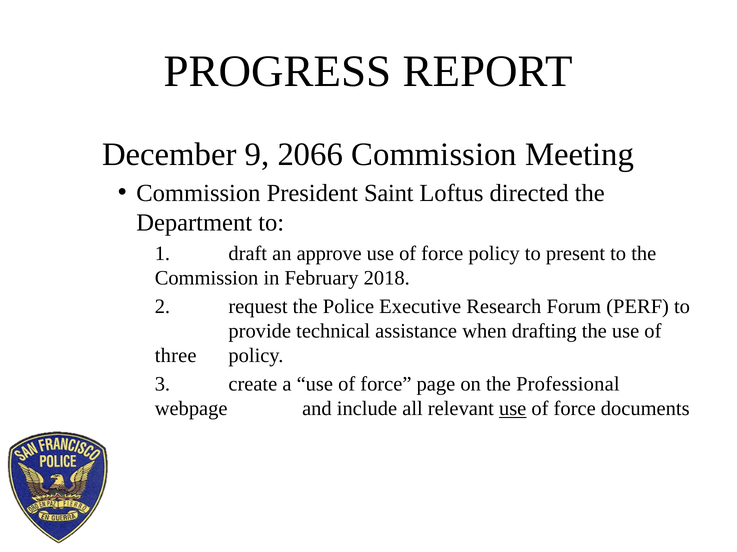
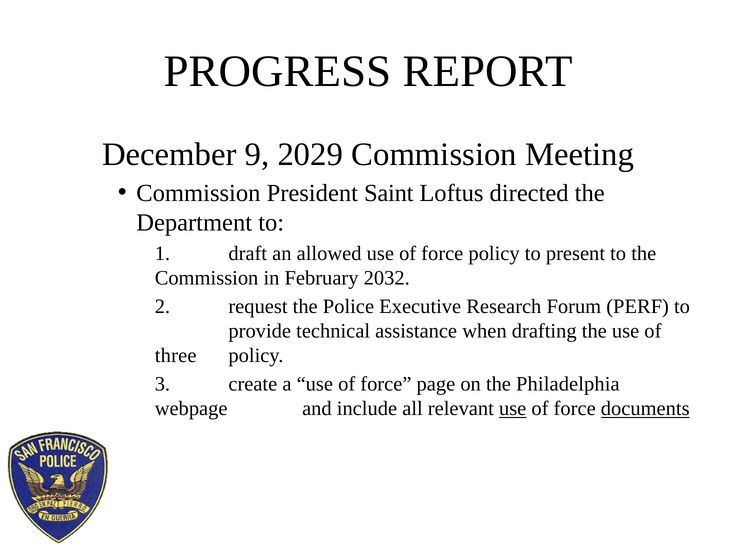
2066: 2066 -> 2029 (310, 155)
approve: approve -> allowed (329, 254)
2018: 2018 -> 2032 (387, 278)
Professional: Professional -> Philadelphia (568, 385)
documents underline: none -> present (645, 409)
